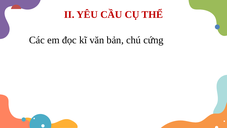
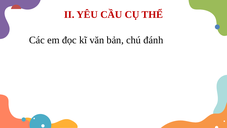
cứng: cứng -> đánh (153, 40)
